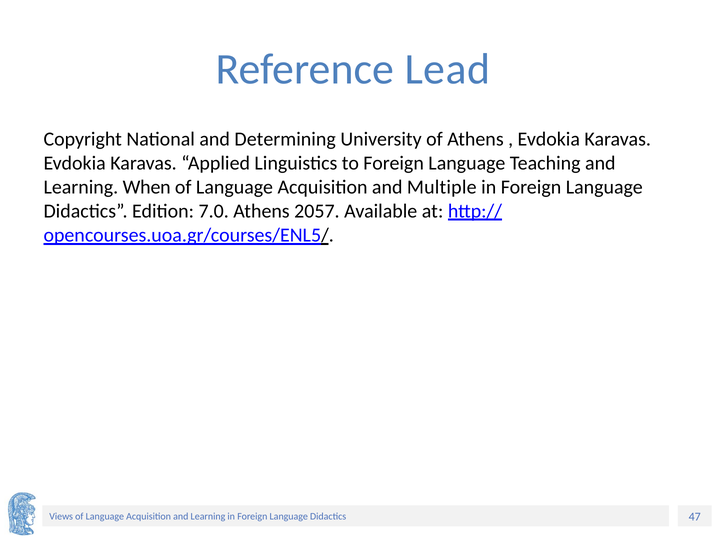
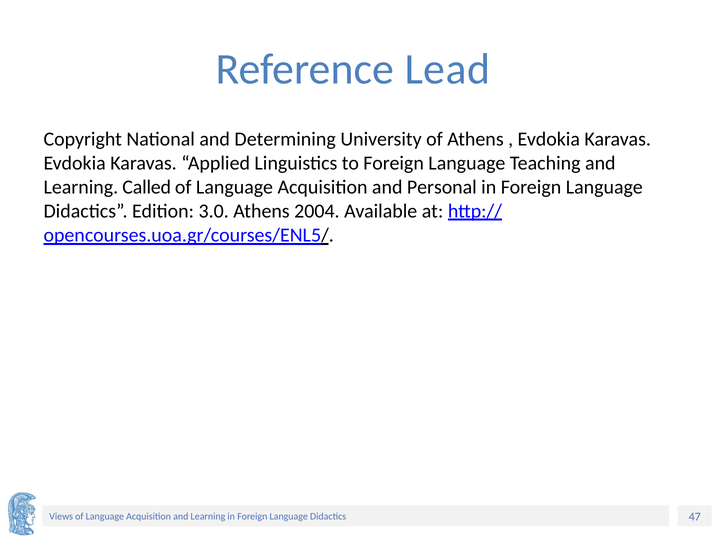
When: When -> Called (147, 187)
Multiple: Multiple -> Personal (442, 187)
7.0: 7.0 -> 3.0 (214, 211)
2057: 2057 -> 2004 (317, 211)
